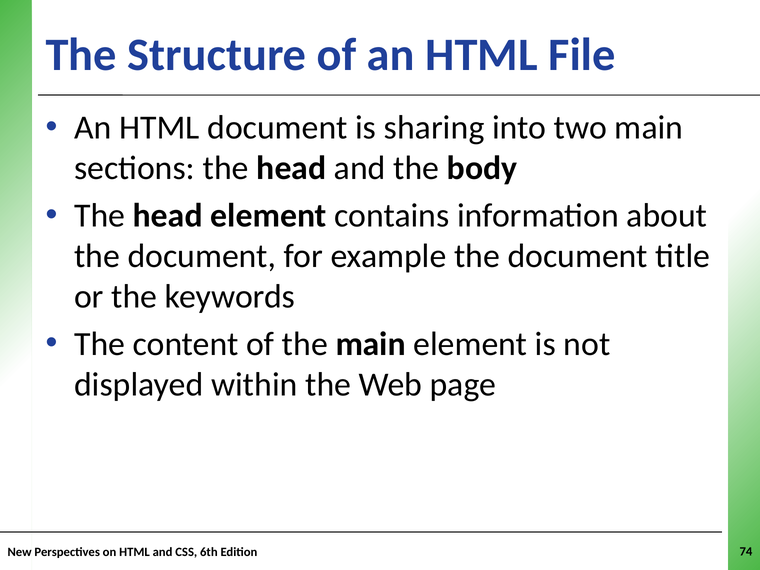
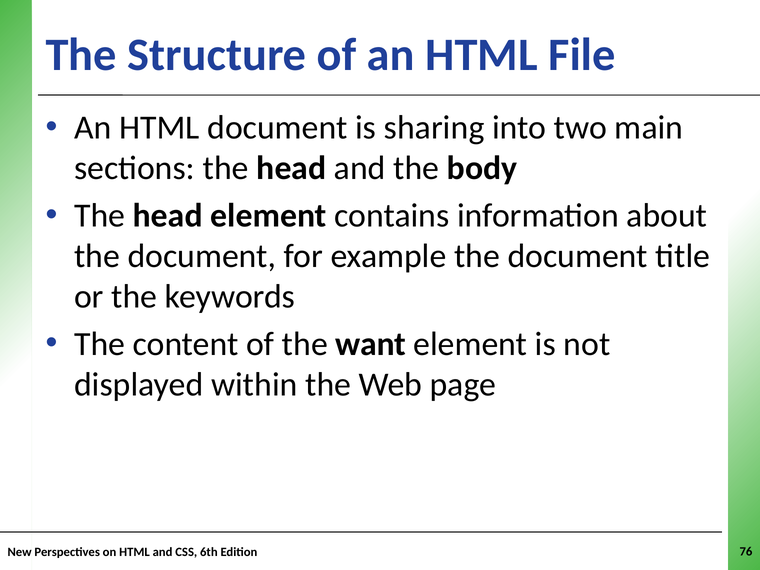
the main: main -> want (371, 344)
74: 74 -> 76 (746, 552)
